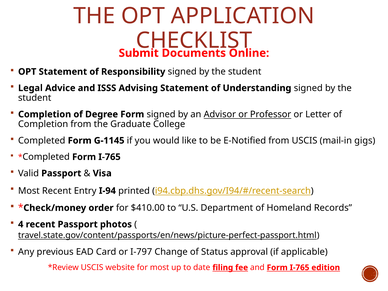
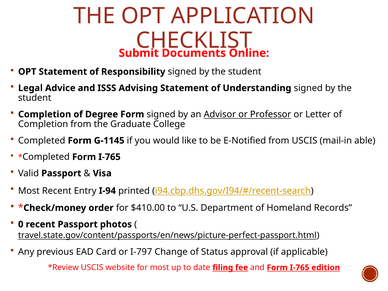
gigs: gigs -> able (365, 141)
4: 4 -> 0 (21, 224)
